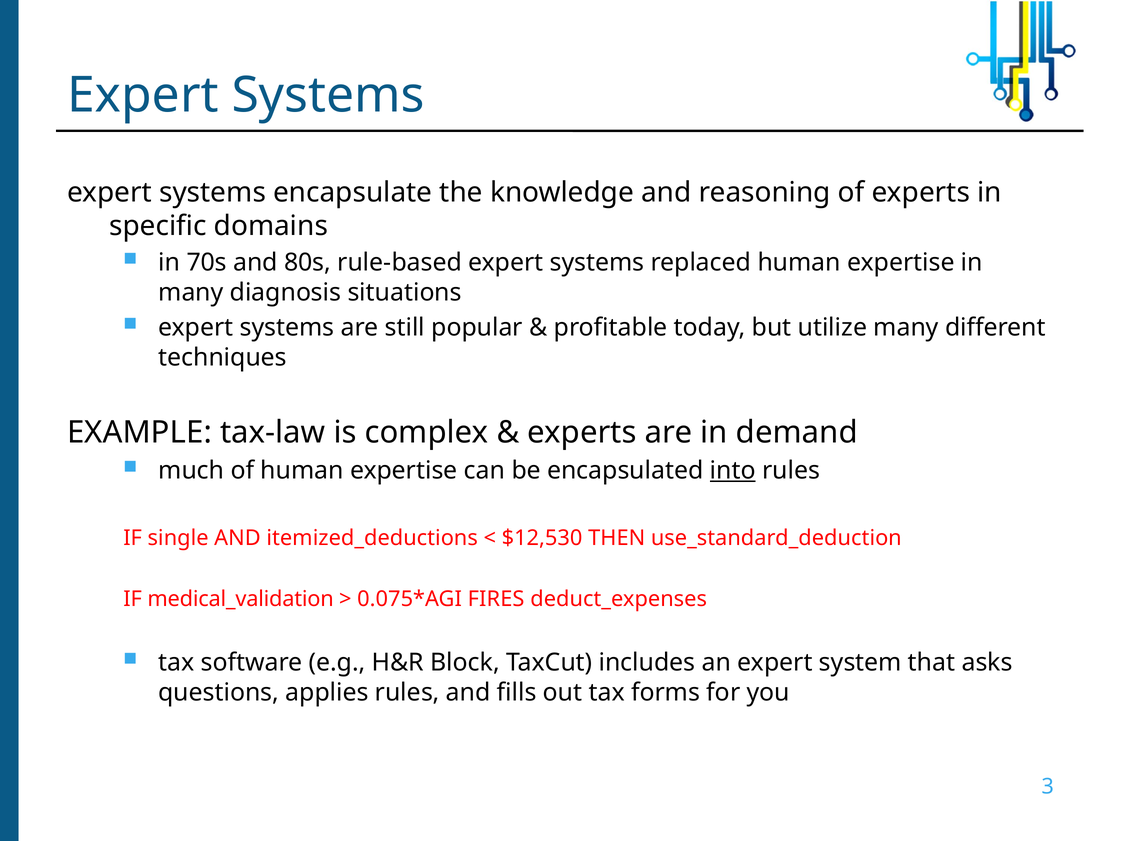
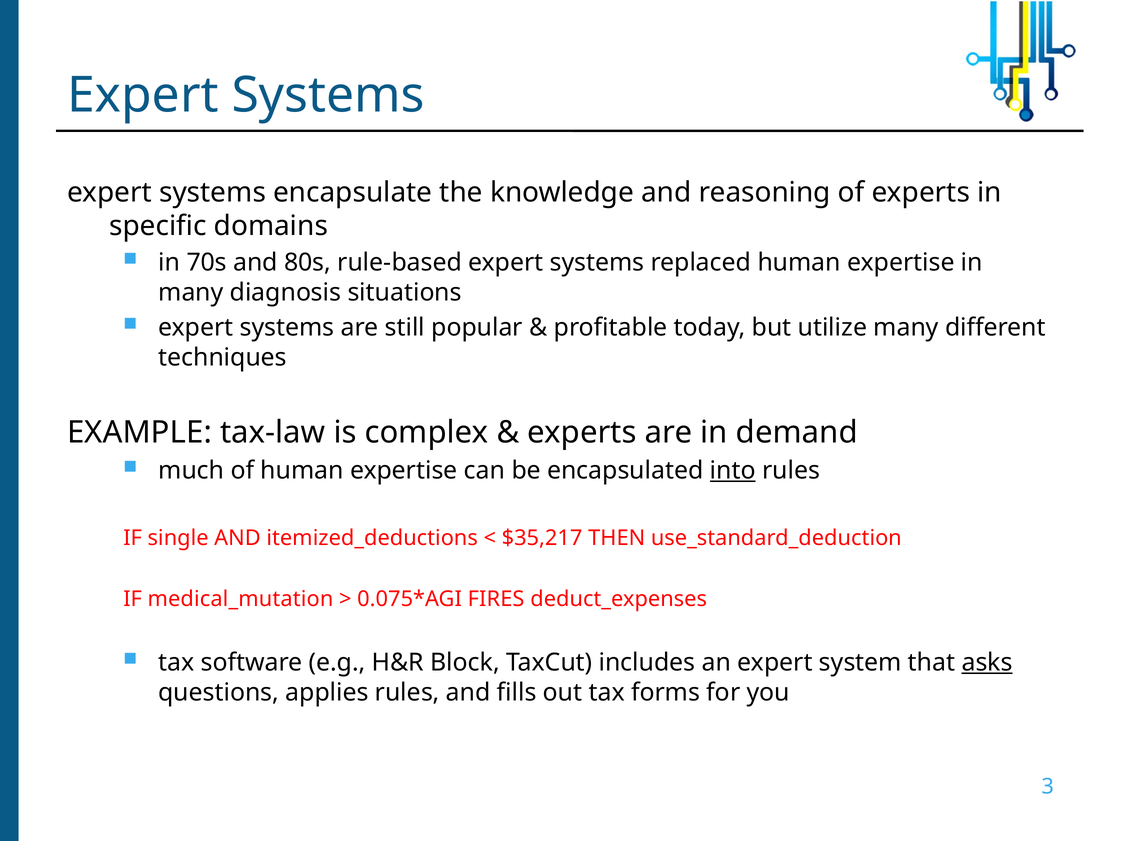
$12,530: $12,530 -> $35,217 (542, 538)
medical_validation: medical_validation -> medical_mutation (240, 599)
asks underline: none -> present (987, 663)
